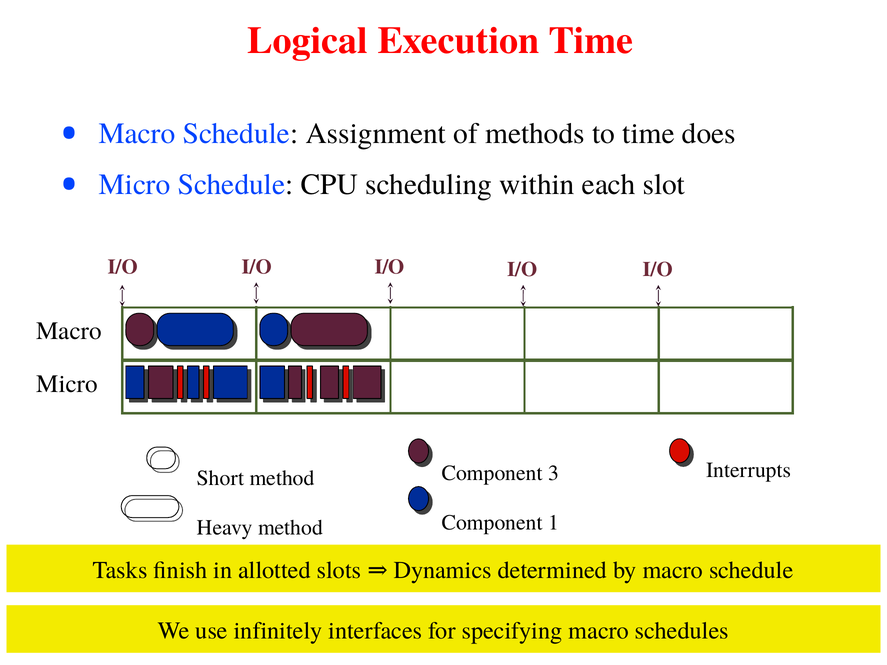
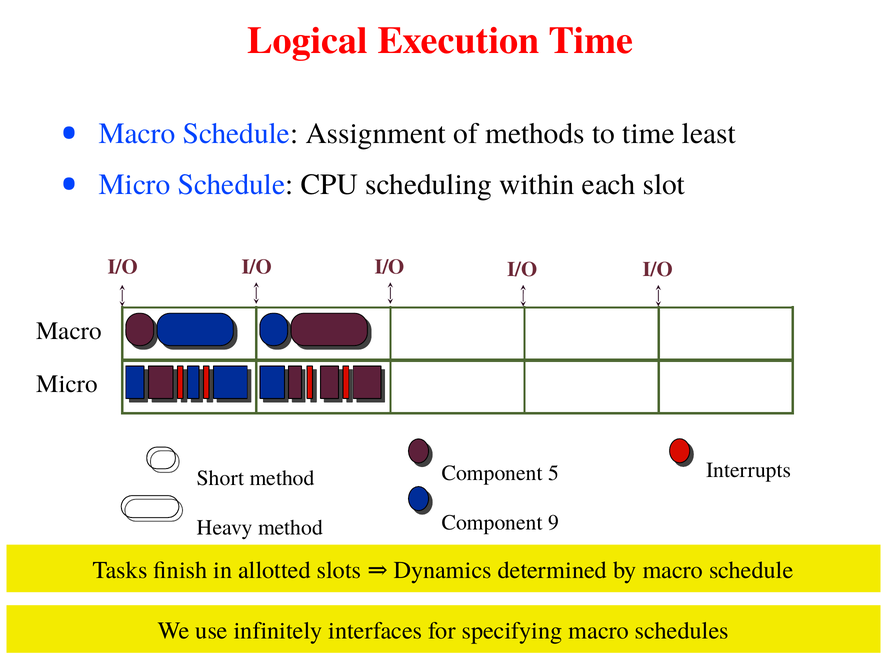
does: does -> least (709, 134)
3: 3 -> 5 (553, 473)
1: 1 -> 9 (553, 523)
